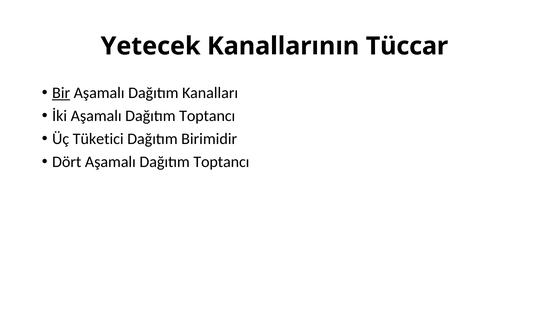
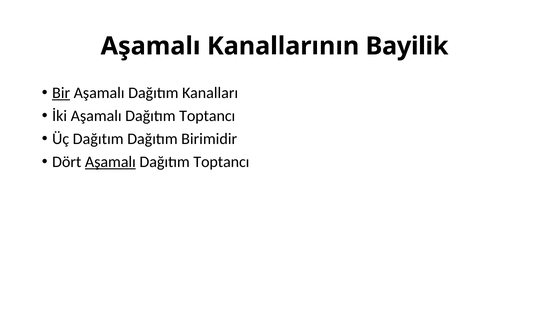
Yetecek: Yetecek -> Aşamalı (151, 46)
Tüccar: Tüccar -> Bayilik (407, 46)
Üç Tüketici: Tüketici -> Dağıtım (98, 139)
Aşamalı underline: none -> present (110, 162)
